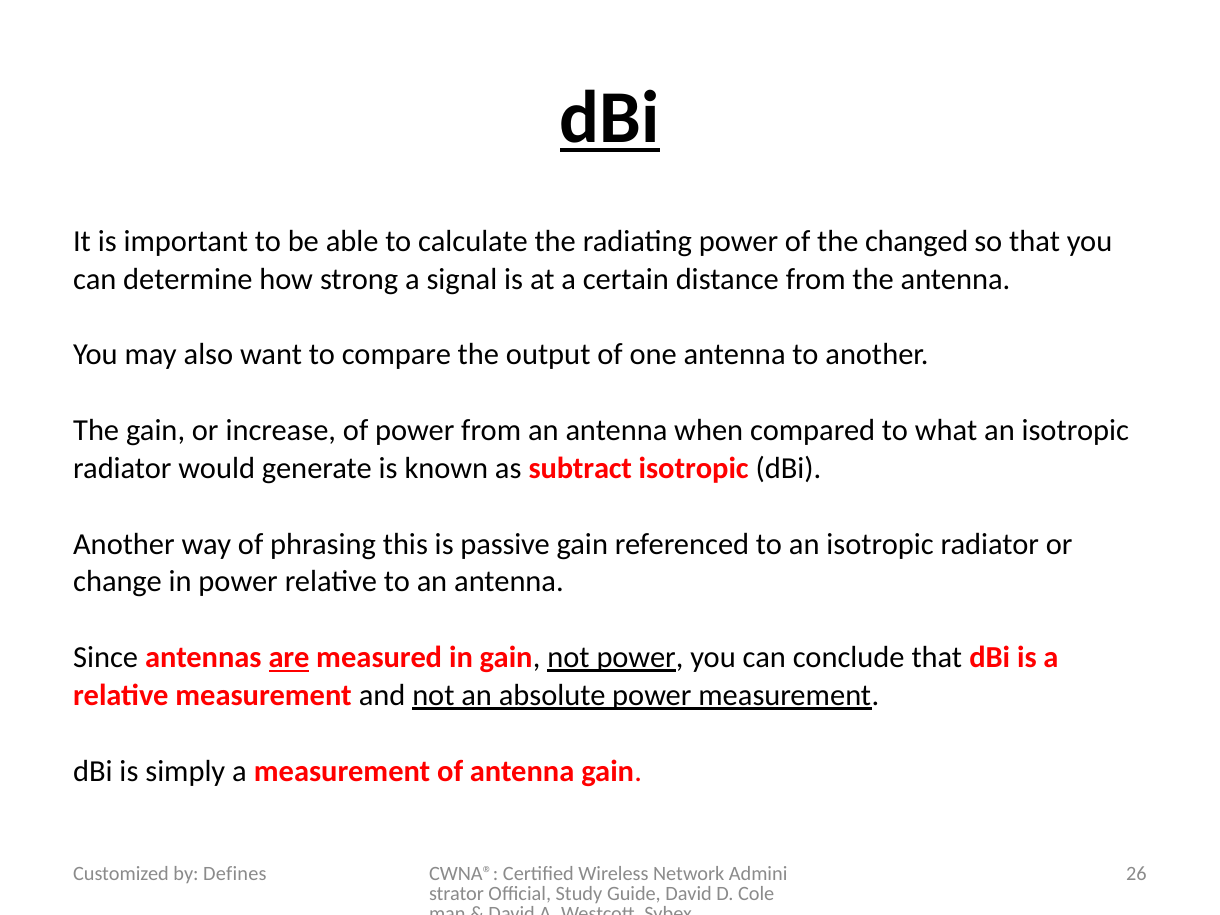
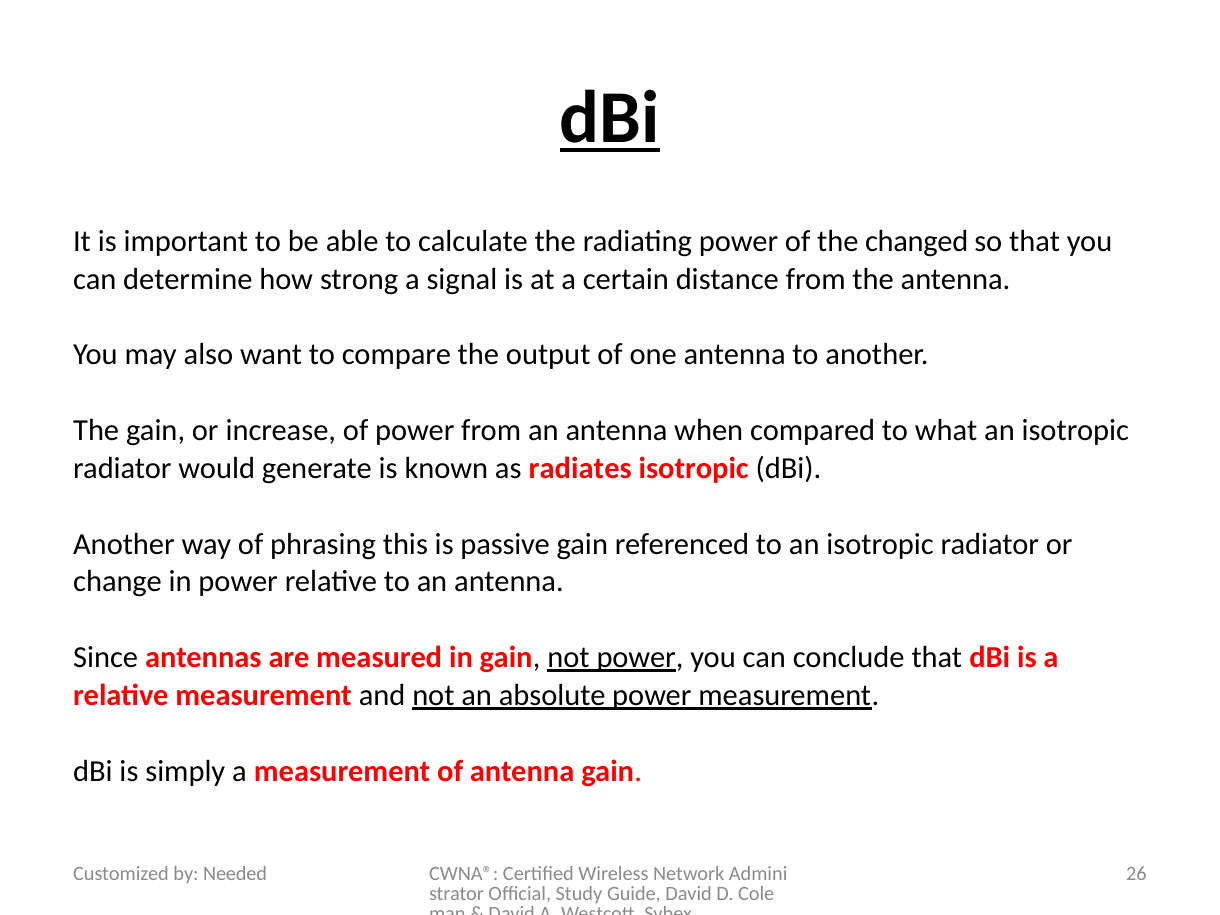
subtract: subtract -> radiates (580, 468)
are underline: present -> none (289, 658)
Defines: Defines -> Needed (235, 874)
